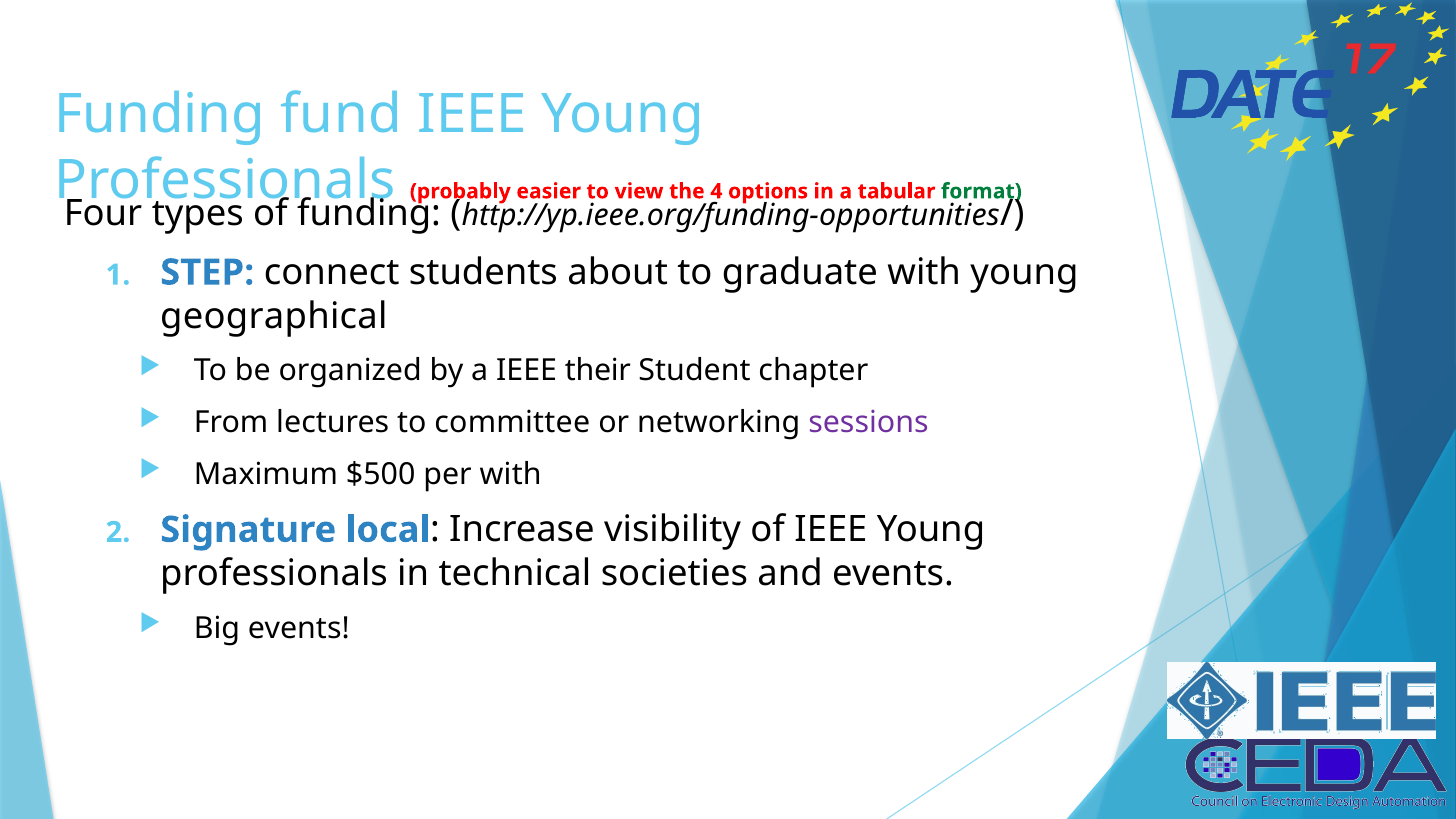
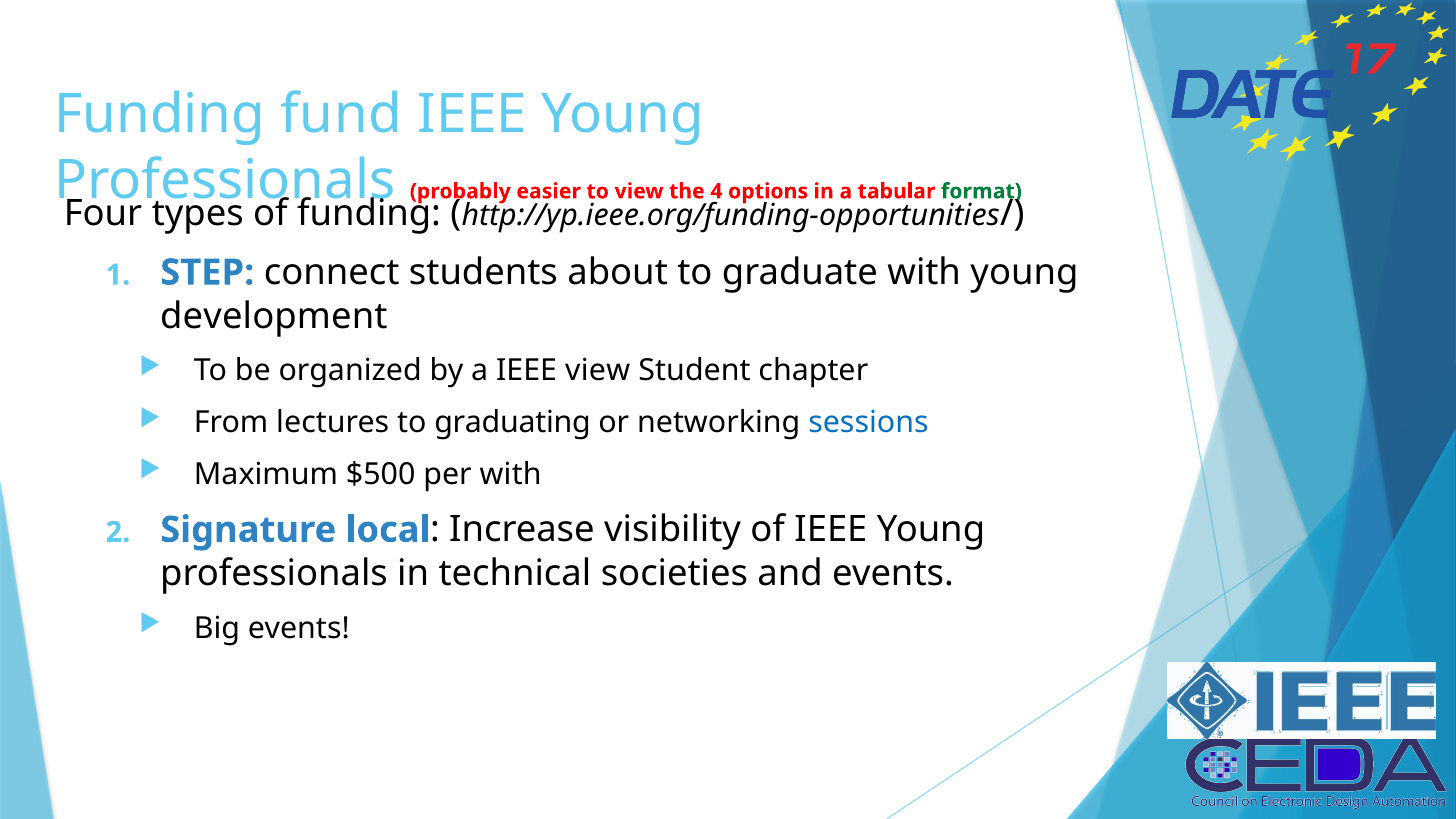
geographical: geographical -> development (274, 316)
IEEE their: their -> view (598, 371)
committee: committee -> graduating (513, 423)
sessions colour: purple -> blue (868, 423)
